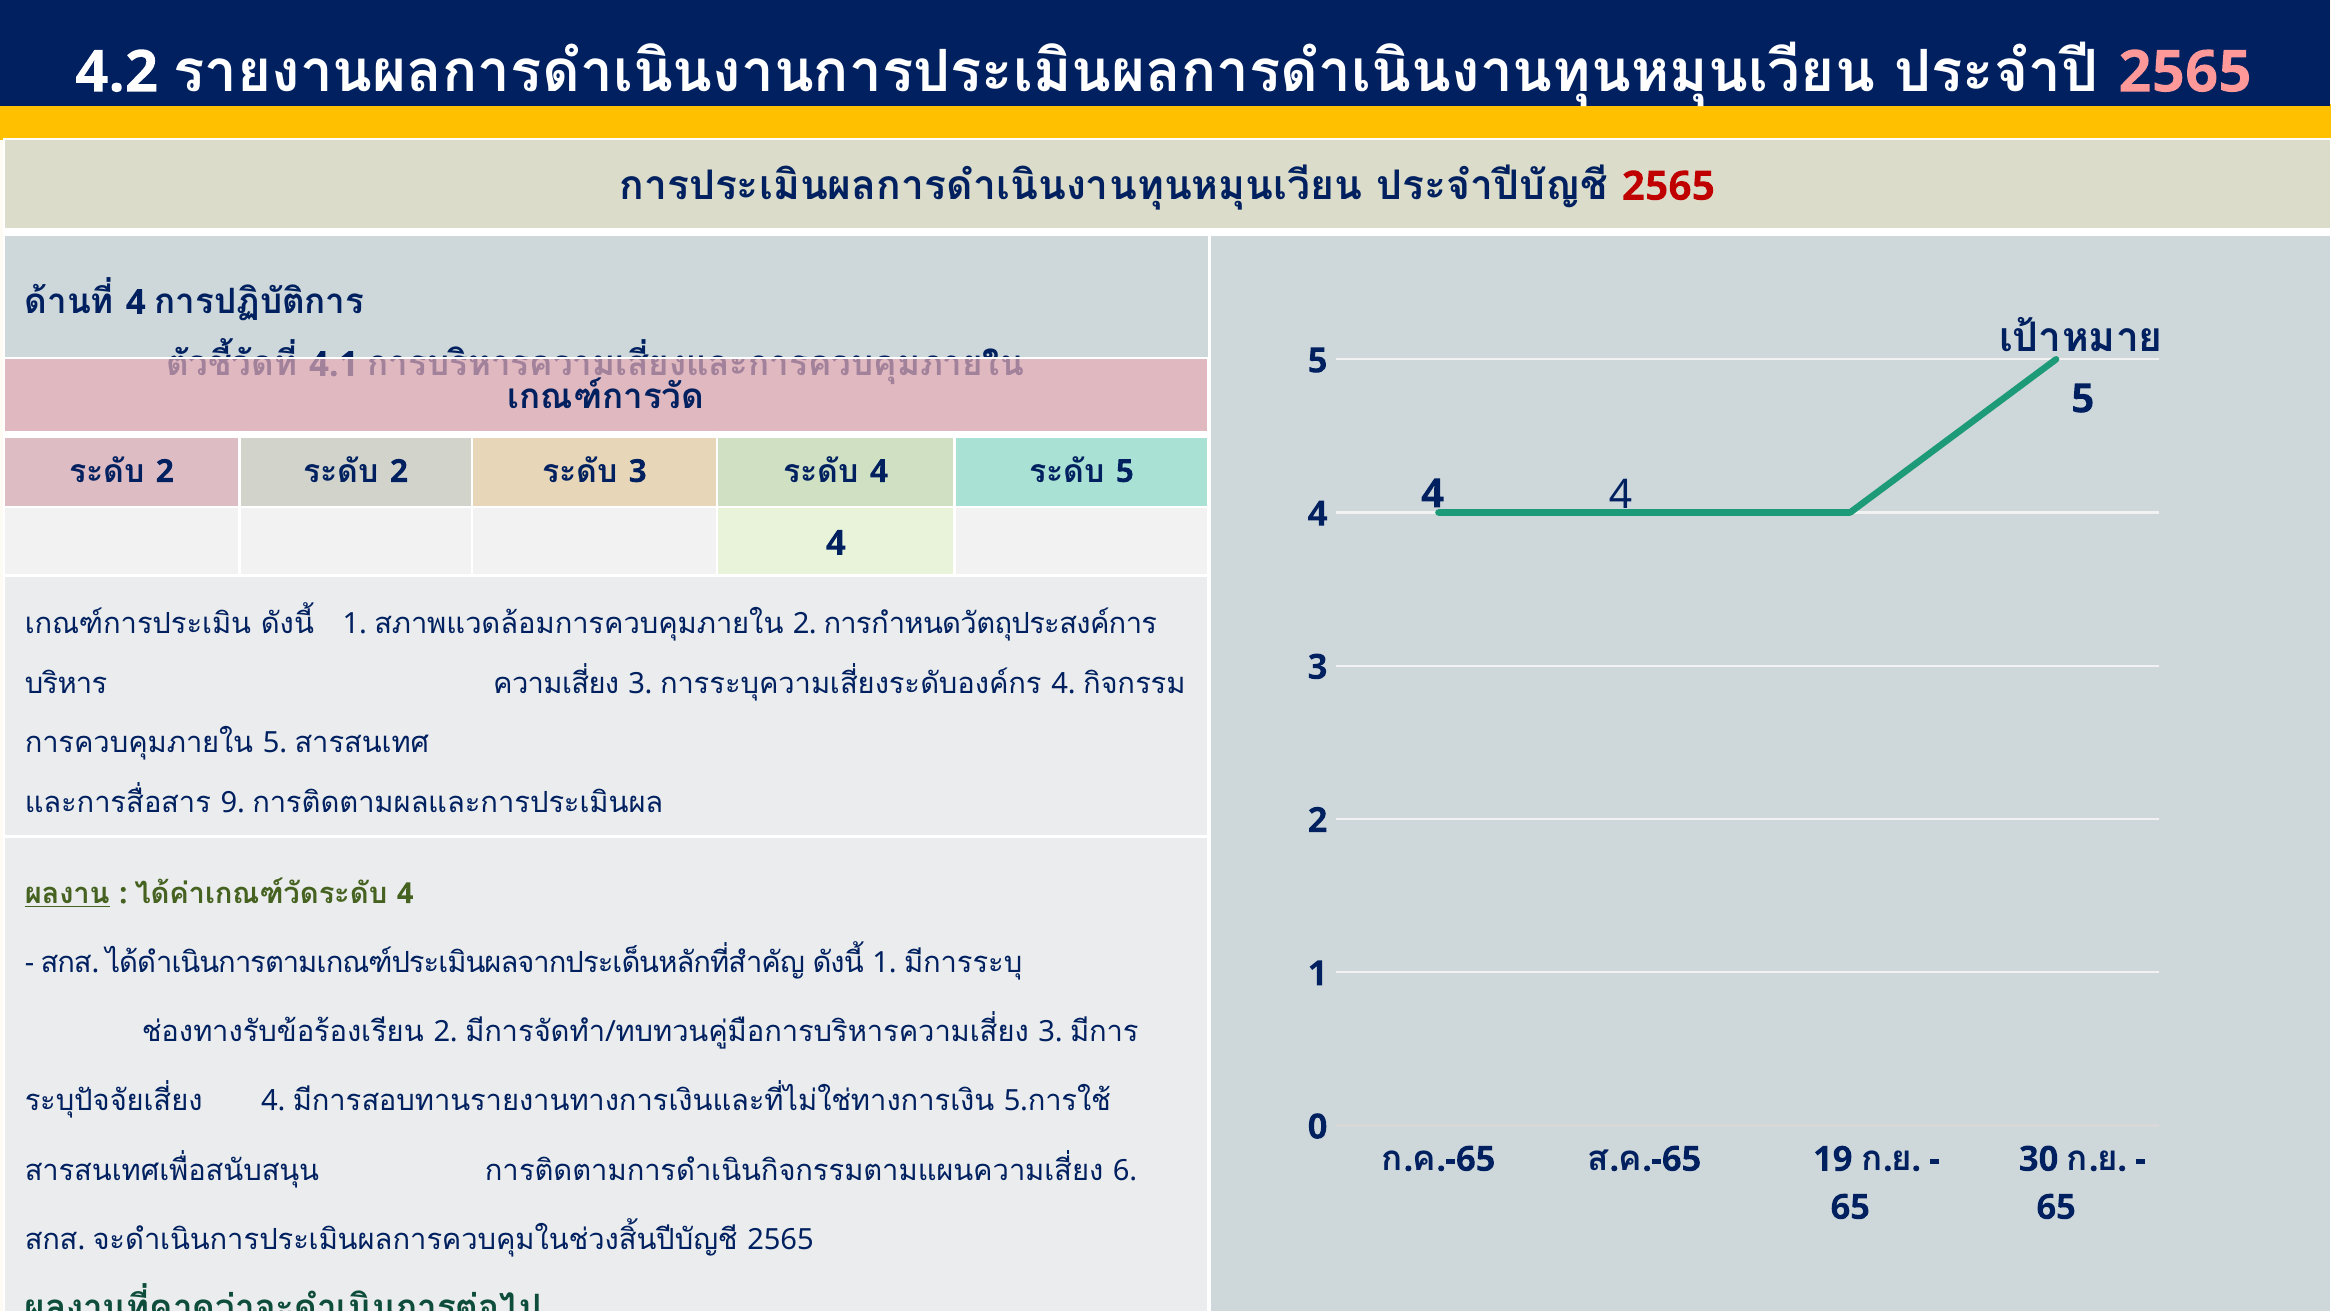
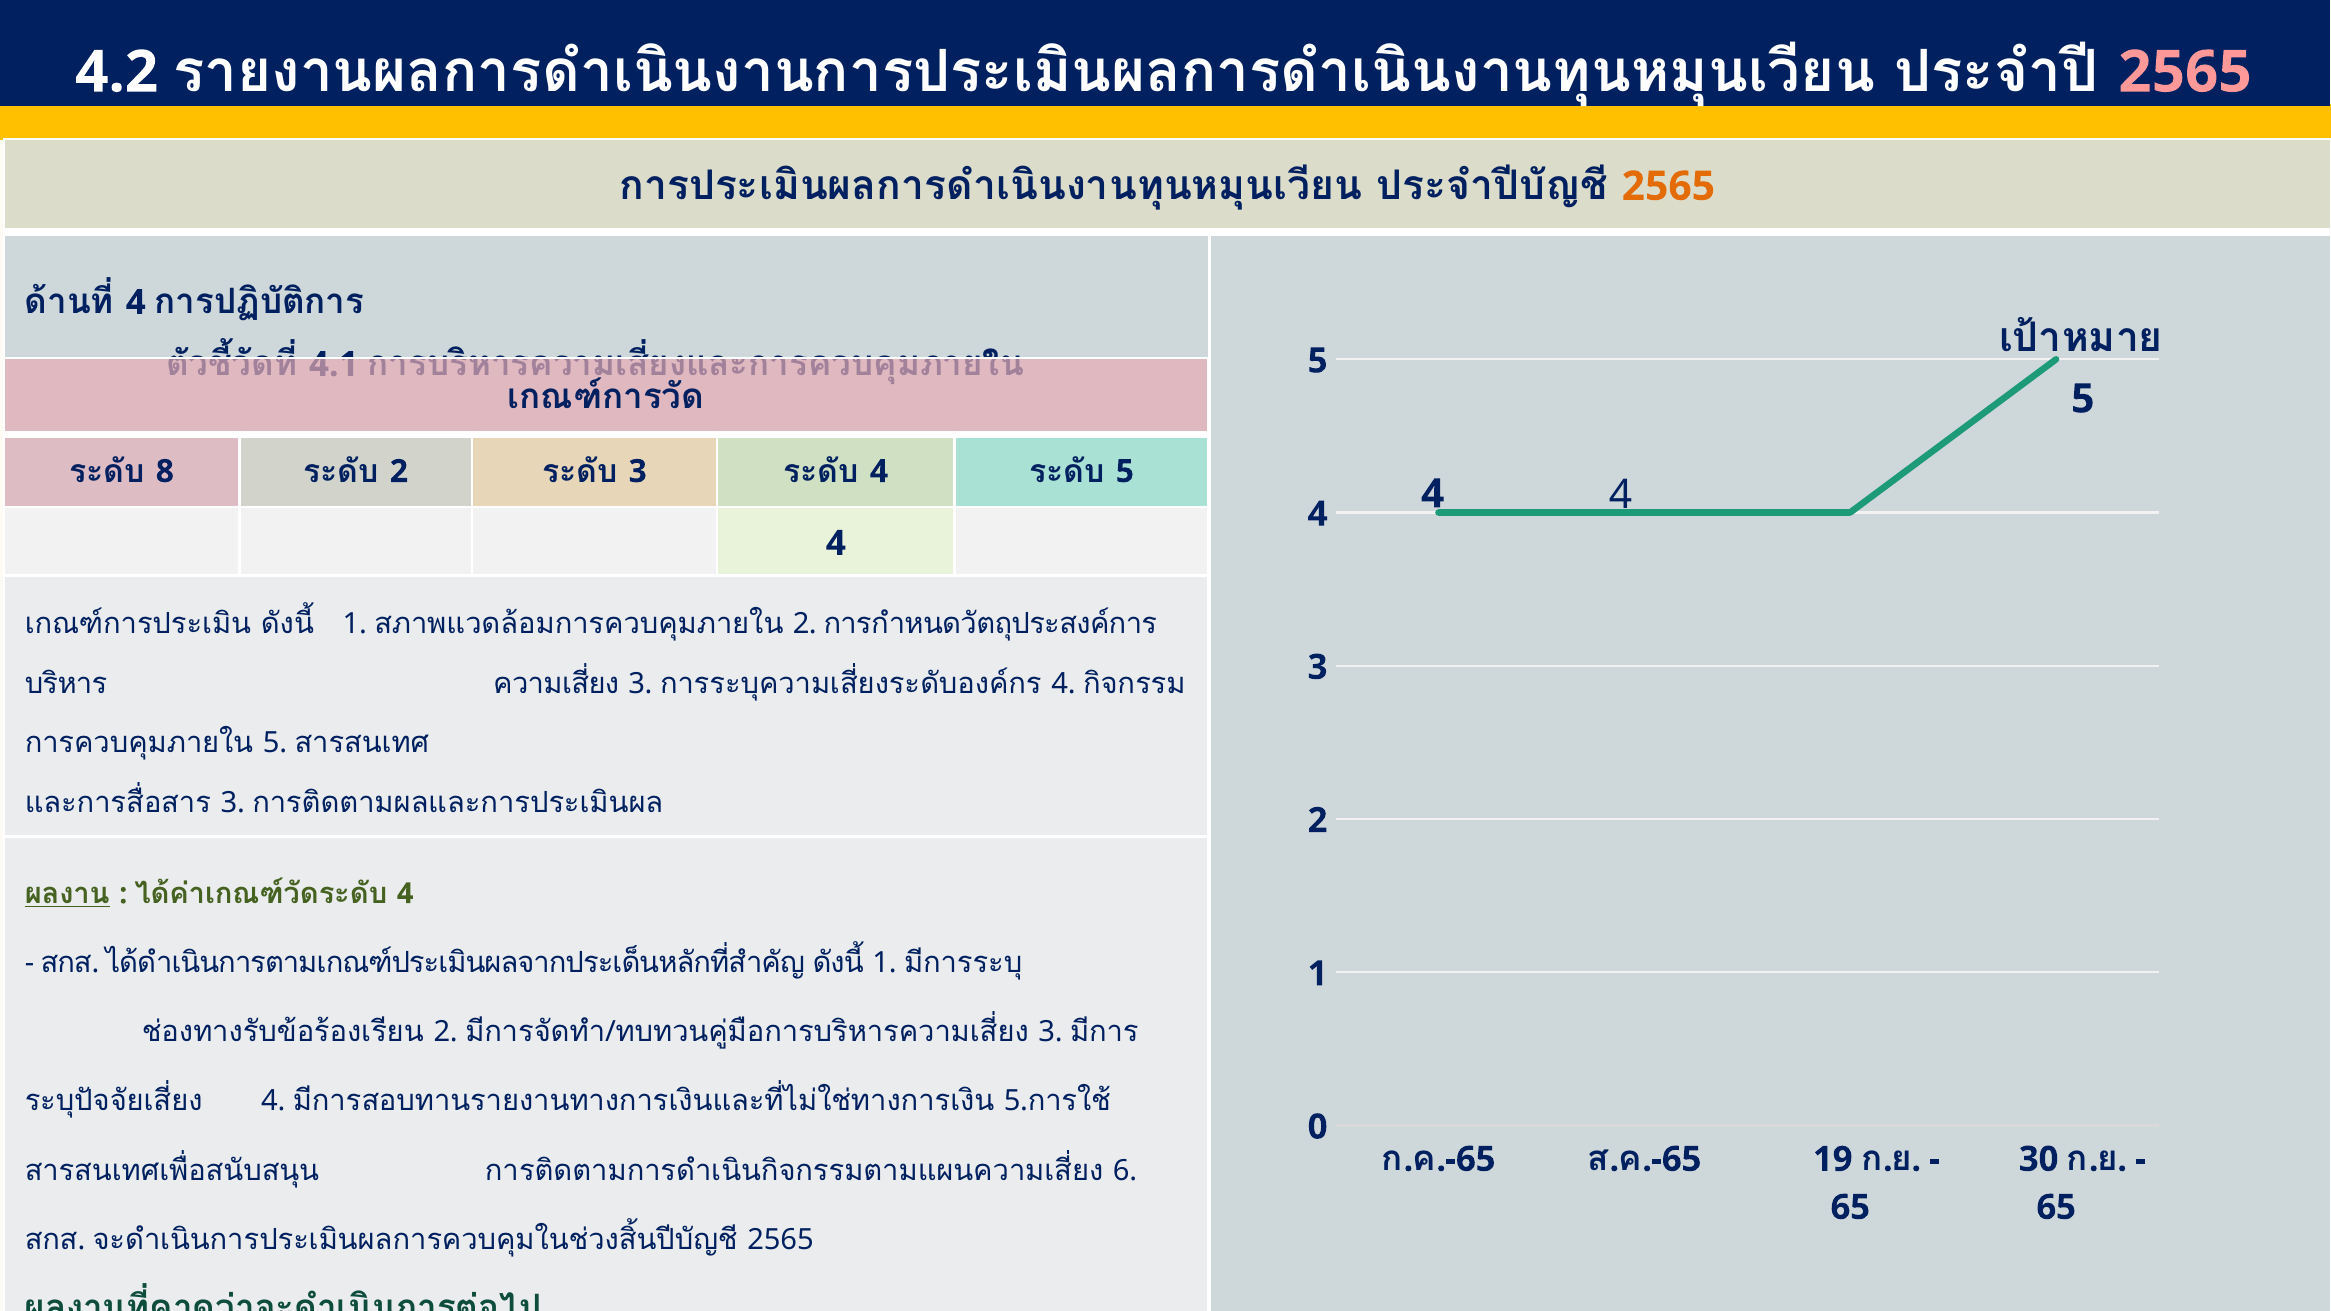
2565 colour: red -> orange (1668, 186)
2: 2 -> 8 (165, 472)
9: 9 -> 3 (233, 803)
